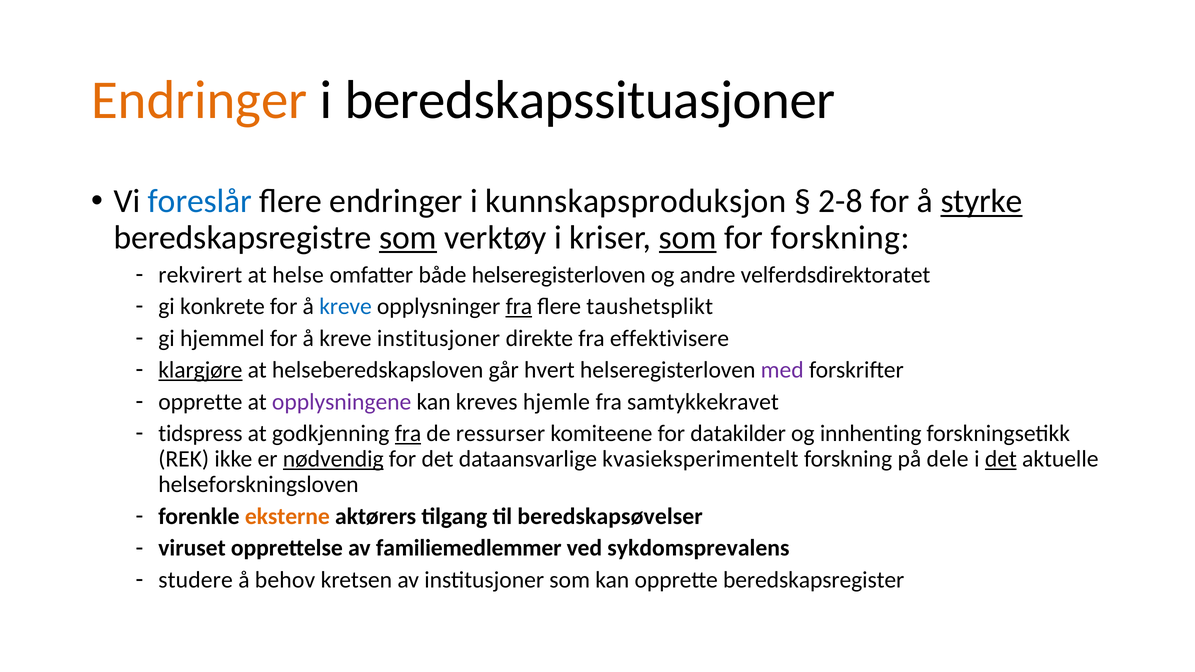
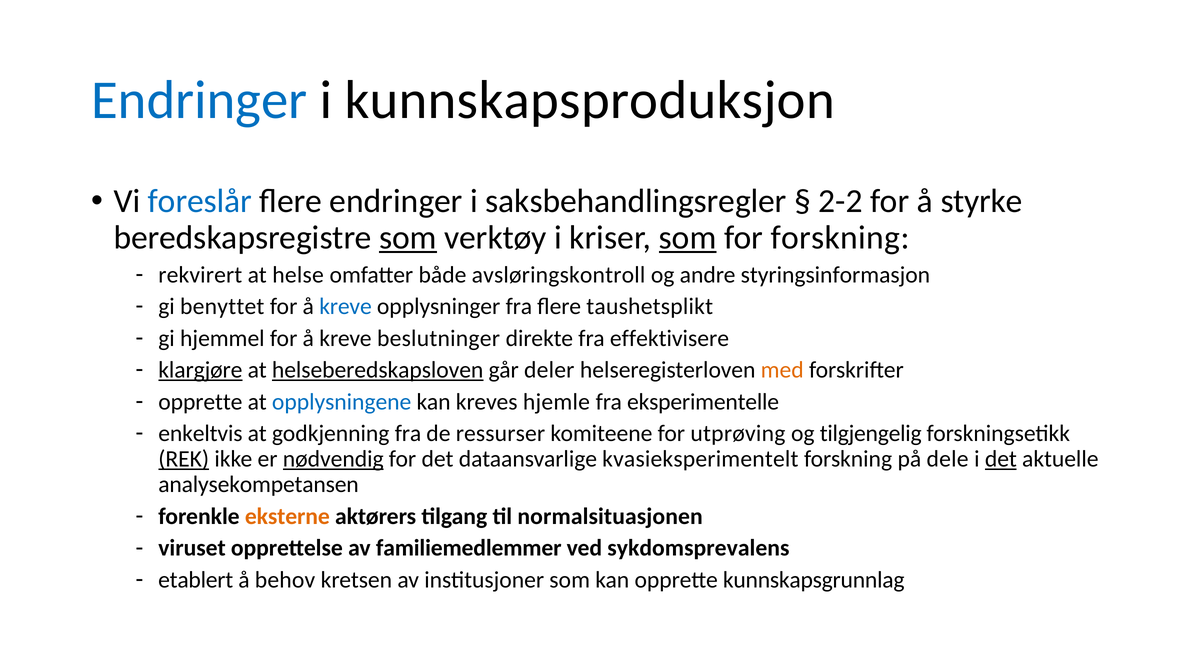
Endringer colour: orange -> blue (199, 100)
beredskapssituasjoner: beredskapssituasjoner -> kunnskapsproduksjon (590, 100)
kunnskapsproduksjon: kunnskapsproduksjon -> saksbehandlingsregler (636, 201)
2-8: 2-8 -> 2-2 (841, 201)
styrke underline: present -> none (982, 201)
både helseregisterloven: helseregisterloven -> avsløringskontroll (559, 275)
velferdsdirektoratet: velferdsdirektoratet -> styringsinformasjon (835, 275)
konkrete: konkrete -> benyttet (222, 307)
fra underline: present -> none (519, 307)
kreve institusjoner: institusjoner -> beslutninger (439, 338)
helseberedskapsloven underline: none -> present (378, 370)
hvert: hvert -> deler (549, 370)
med colour: purple -> orange (782, 370)
opplysningene colour: purple -> blue (342, 402)
samtykkekravet: samtykkekravet -> eksperimentelle (703, 402)
tidspress: tidspress -> enkeltvis (200, 434)
fra underline: present -> none (408, 434)
datakilder: datakilder -> utprøving (738, 434)
innhenting: innhenting -> tilgjengelig (871, 434)
REK underline: none -> present (184, 459)
helseforskningsloven: helseforskningsloven -> analysekompetansen (259, 485)
beredskapsøvelser: beredskapsøvelser -> normalsituasjonen (610, 517)
studere: studere -> etablert (196, 580)
beredskapsregister: beredskapsregister -> kunnskapsgrunnlag (814, 580)
